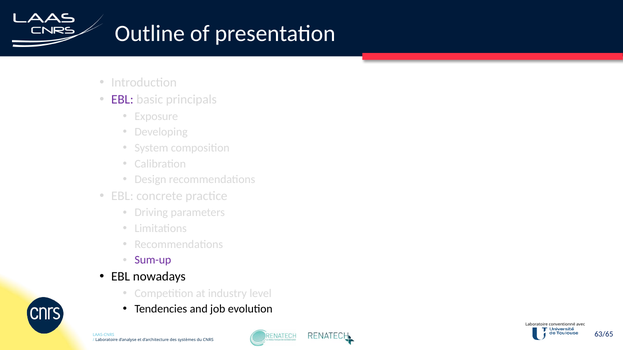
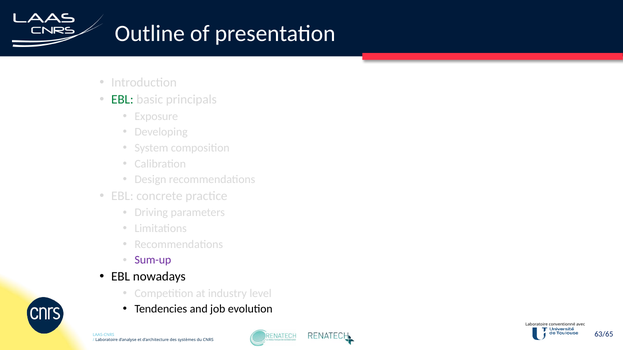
EBL colour: purple -> green (122, 100)
